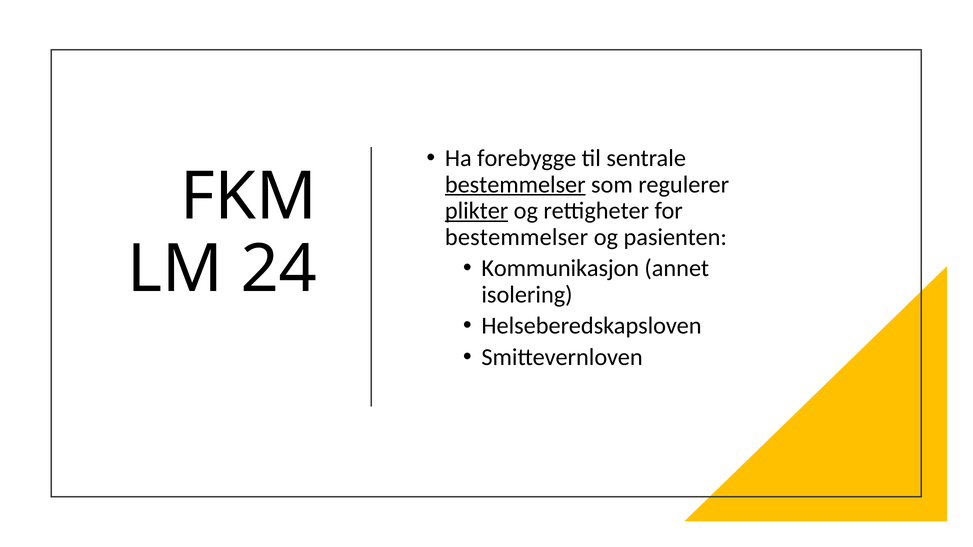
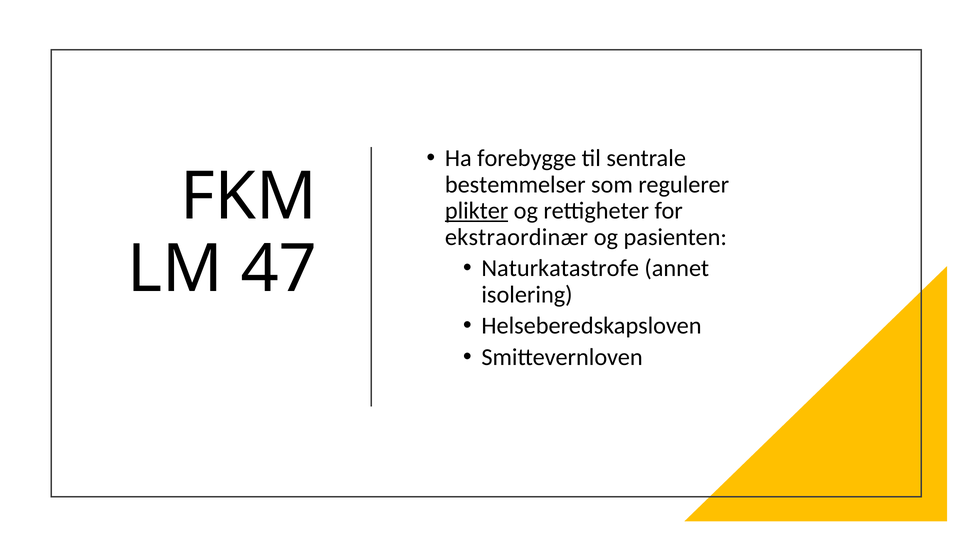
bestemmelser underline: present -> none (515, 185)
bestemmelser: bestemmelser -> ekstraordinær (517, 237)
24: 24 -> 47 (279, 269)
Kommunikasjon: Kommunikasjon -> Naturkatastrofe (560, 268)
